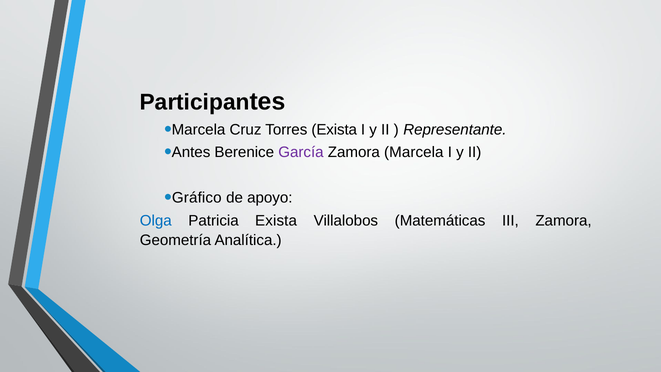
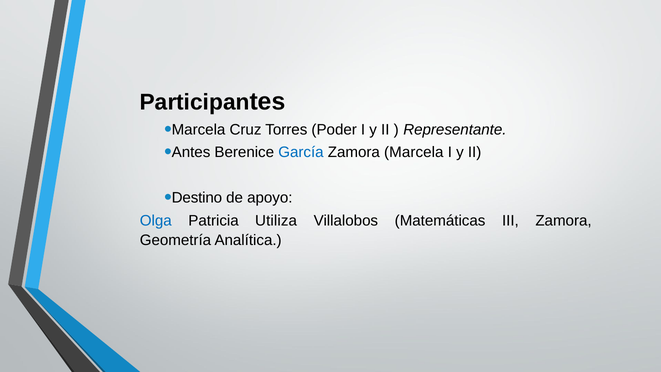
Torres Exista: Exista -> Poder (334, 130)
García colour: purple -> blue (301, 152)
Gráfico: Gráfico -> Destino (197, 198)
Patricia Exista: Exista -> Utiliza (276, 220)
